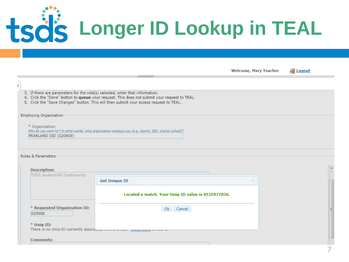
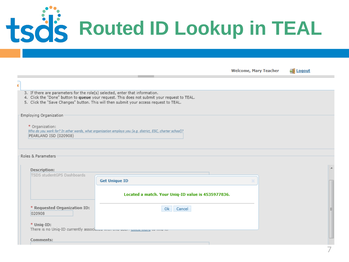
Longer: Longer -> Routed (112, 28)
